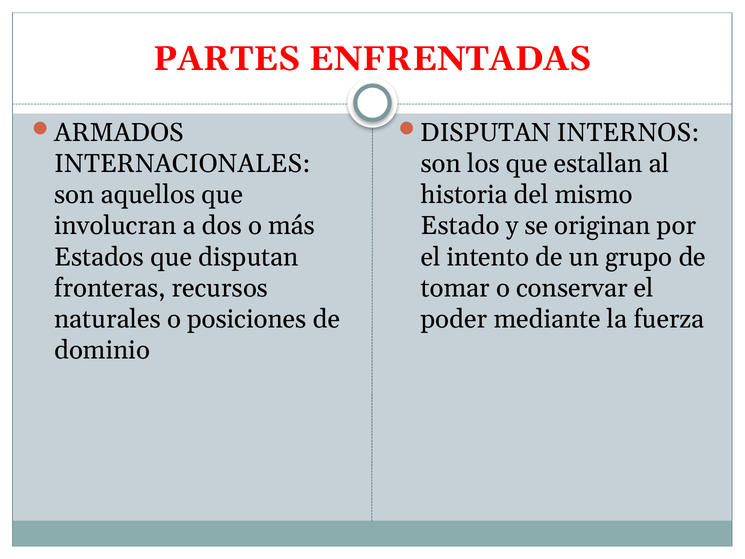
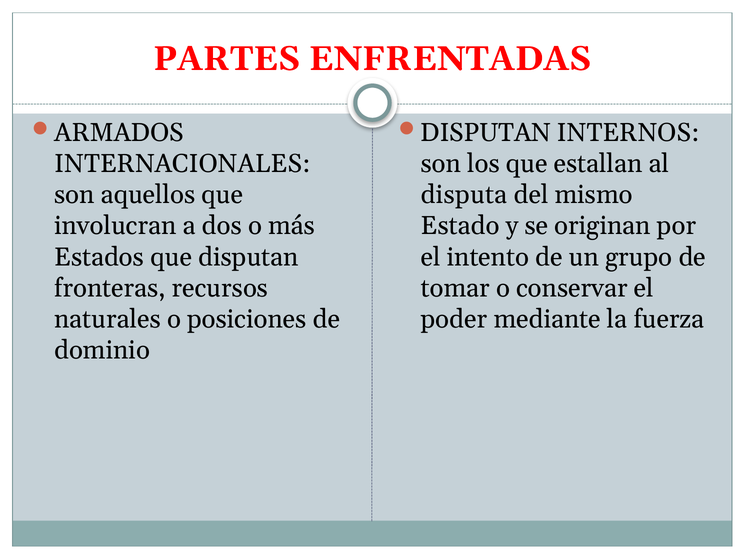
historia: historia -> disputa (464, 195)
